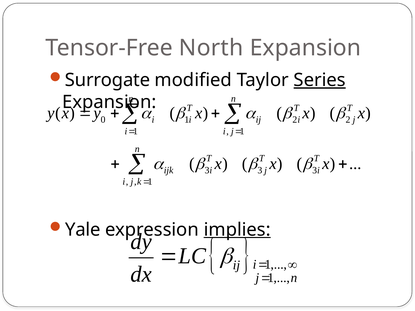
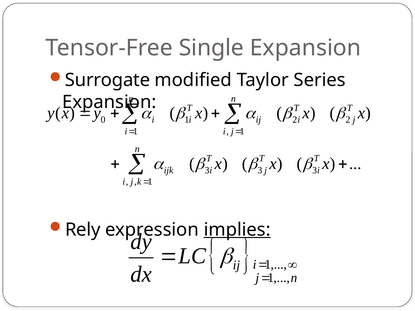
North: North -> Single (211, 48)
Series underline: present -> none (320, 80)
Yale: Yale -> Rely (83, 230)
